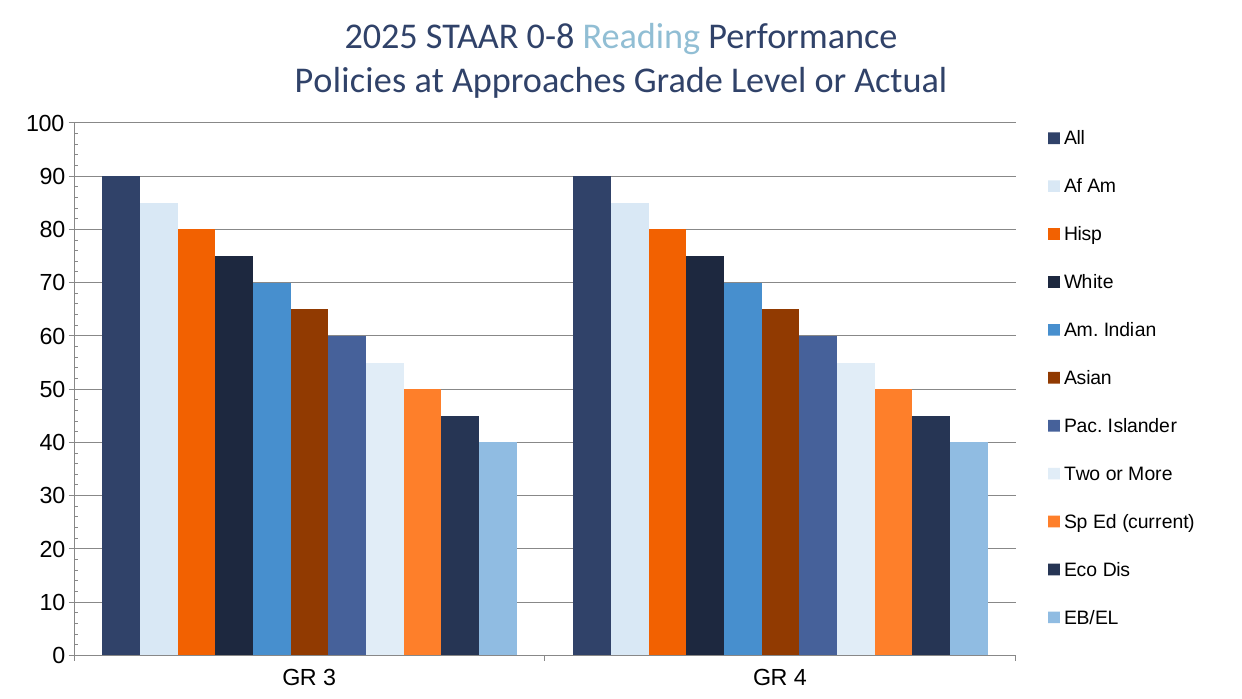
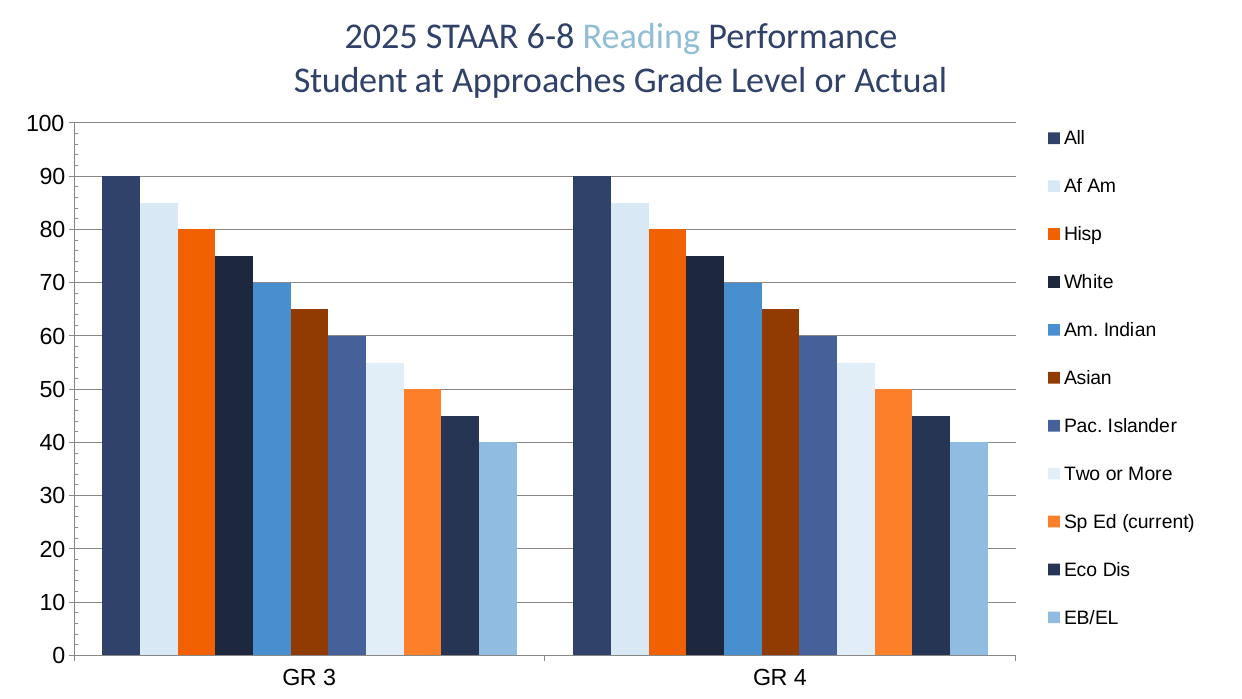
0-8: 0-8 -> 6-8 (551, 37)
Policies: Policies -> Student (351, 80)
